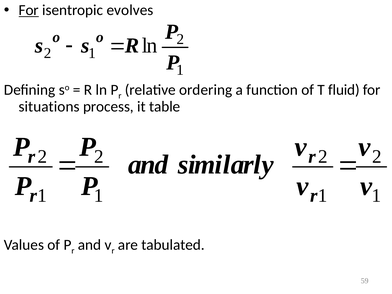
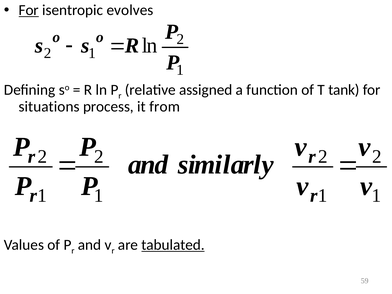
ordering: ordering -> assigned (206, 90)
fluid: fluid -> tank (344, 90)
table: table -> from (165, 107)
tabulated underline: none -> present (173, 245)
